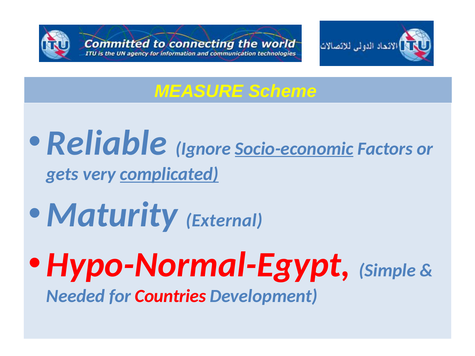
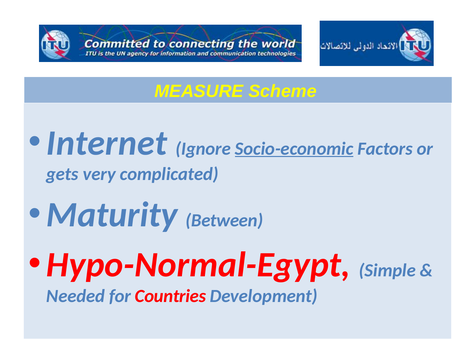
Reliable: Reliable -> Internet (107, 143)
complicated underline: present -> none (169, 174)
External: External -> Between (224, 221)
